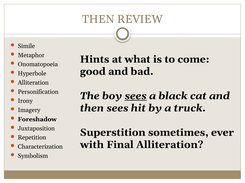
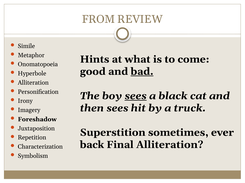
THEN: THEN -> FROM (98, 19)
bad underline: none -> present (142, 72)
with: with -> back (92, 145)
